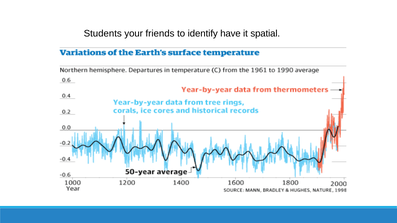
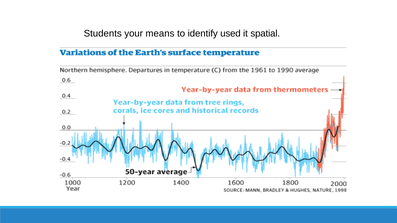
friends: friends -> means (160, 34)
have: have -> used (230, 34)
